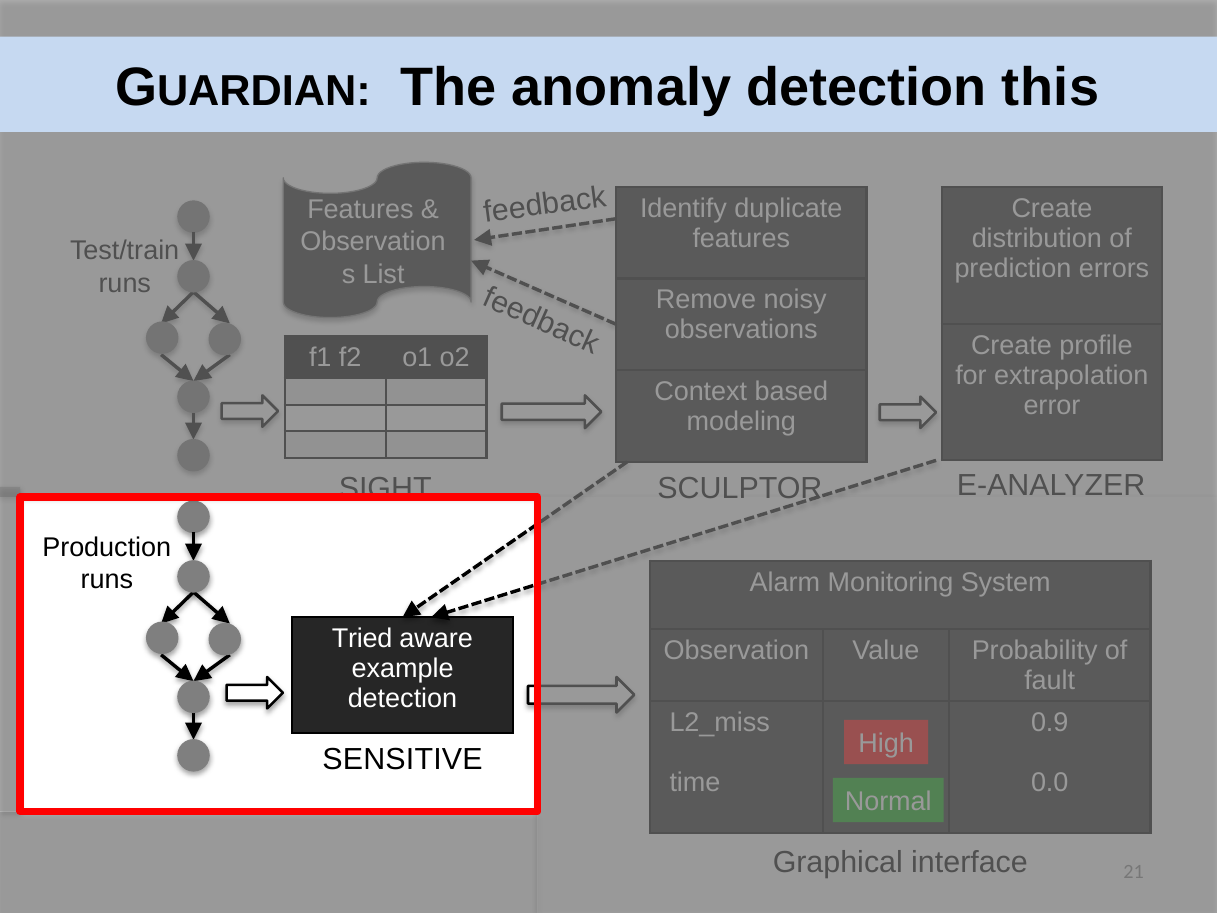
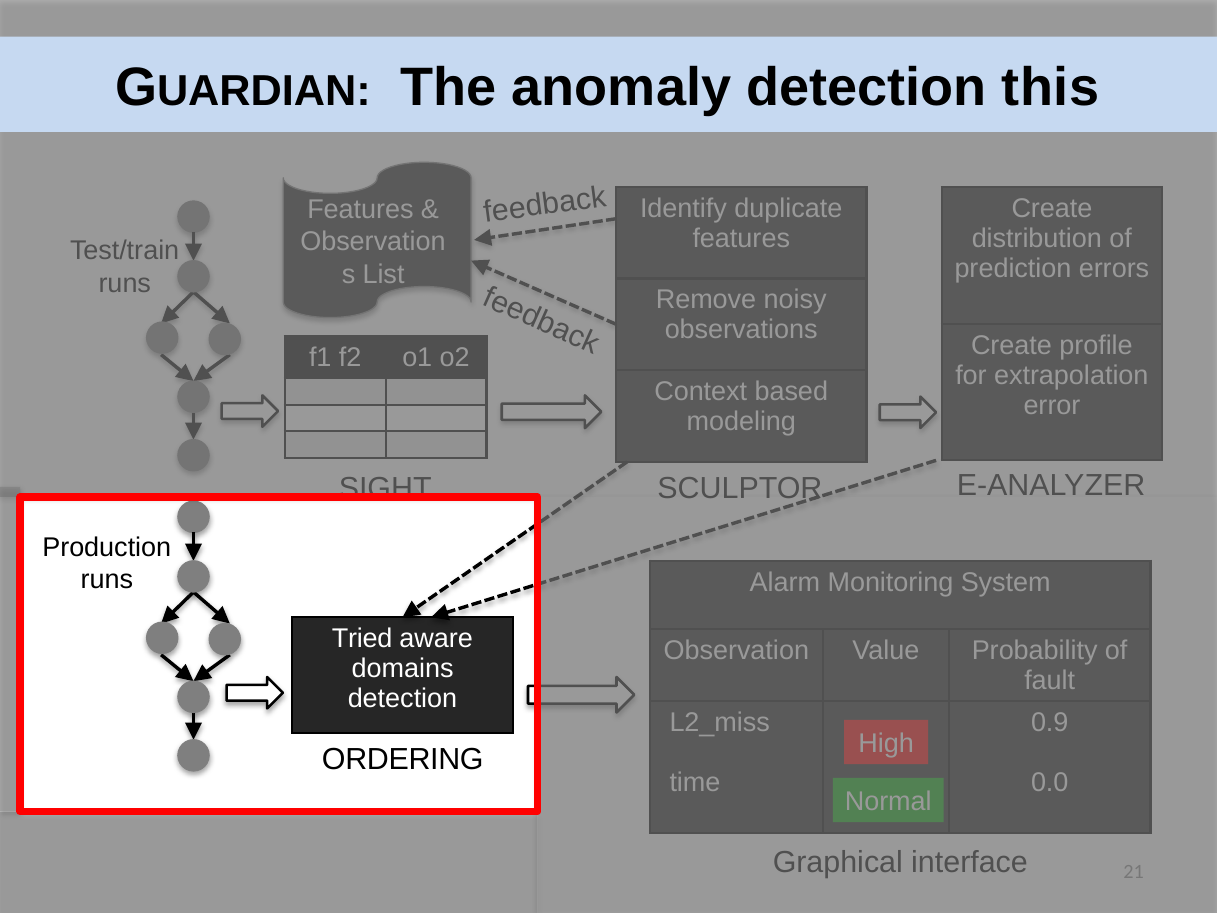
example: example -> domains (403, 669)
SENSITIVE: SENSITIVE -> ORDERING (403, 759)
